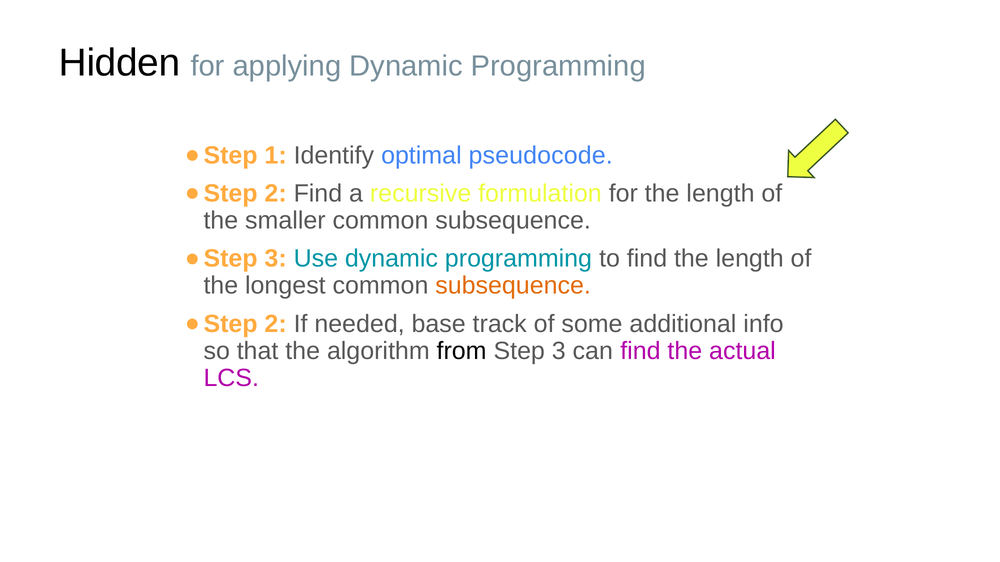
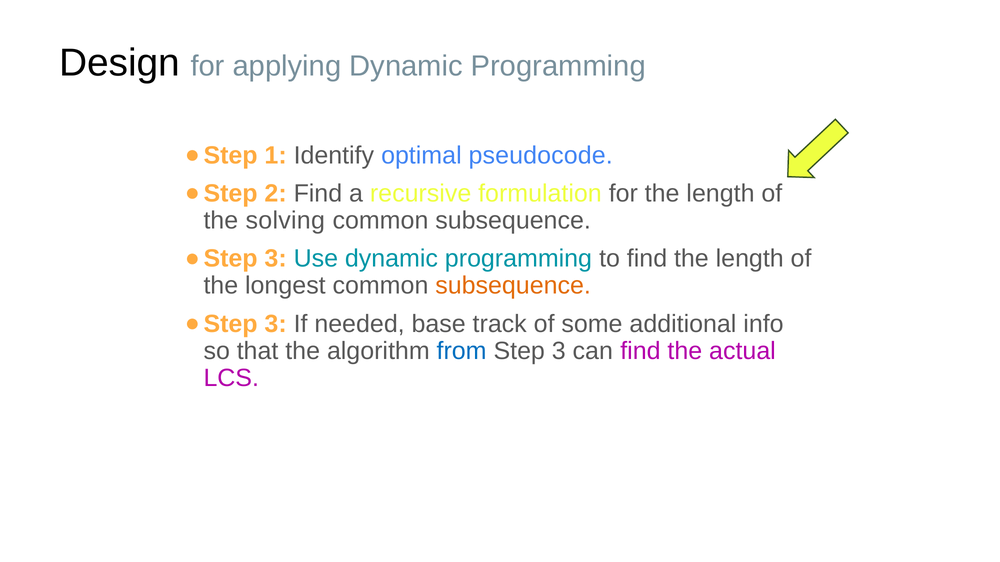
Hidden: Hidden -> Design (119, 63)
smaller: smaller -> solving (285, 221)
2: 2 -> 3 (276, 324)
from colour: black -> blue (462, 351)
